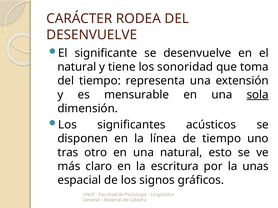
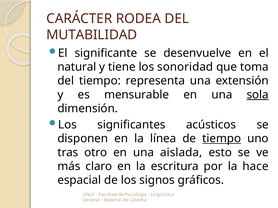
DESENVUELVE: DESENVUELVE -> MUTABILIDAD (92, 35)
tiempo underline: none -> present (222, 139)
una natural: natural -> aislada (181, 153)
unas: unas -> hace (256, 167)
